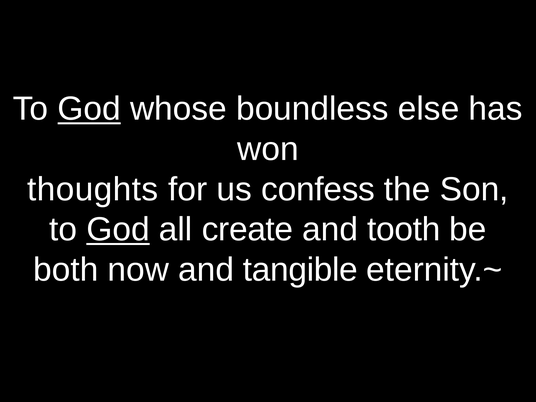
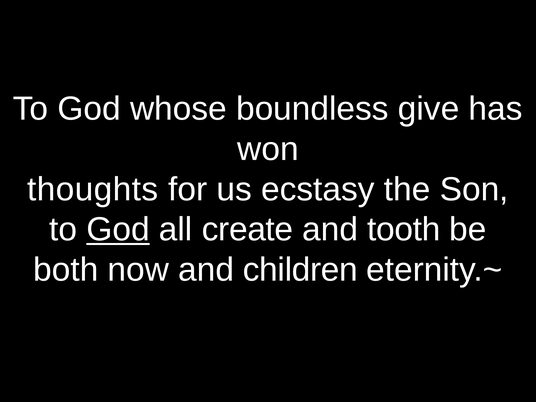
God underline: present -> none (89, 109)
else: else -> give (429, 109)
confess: confess -> ecstasy (318, 189)
tangible: tangible -> children (300, 270)
